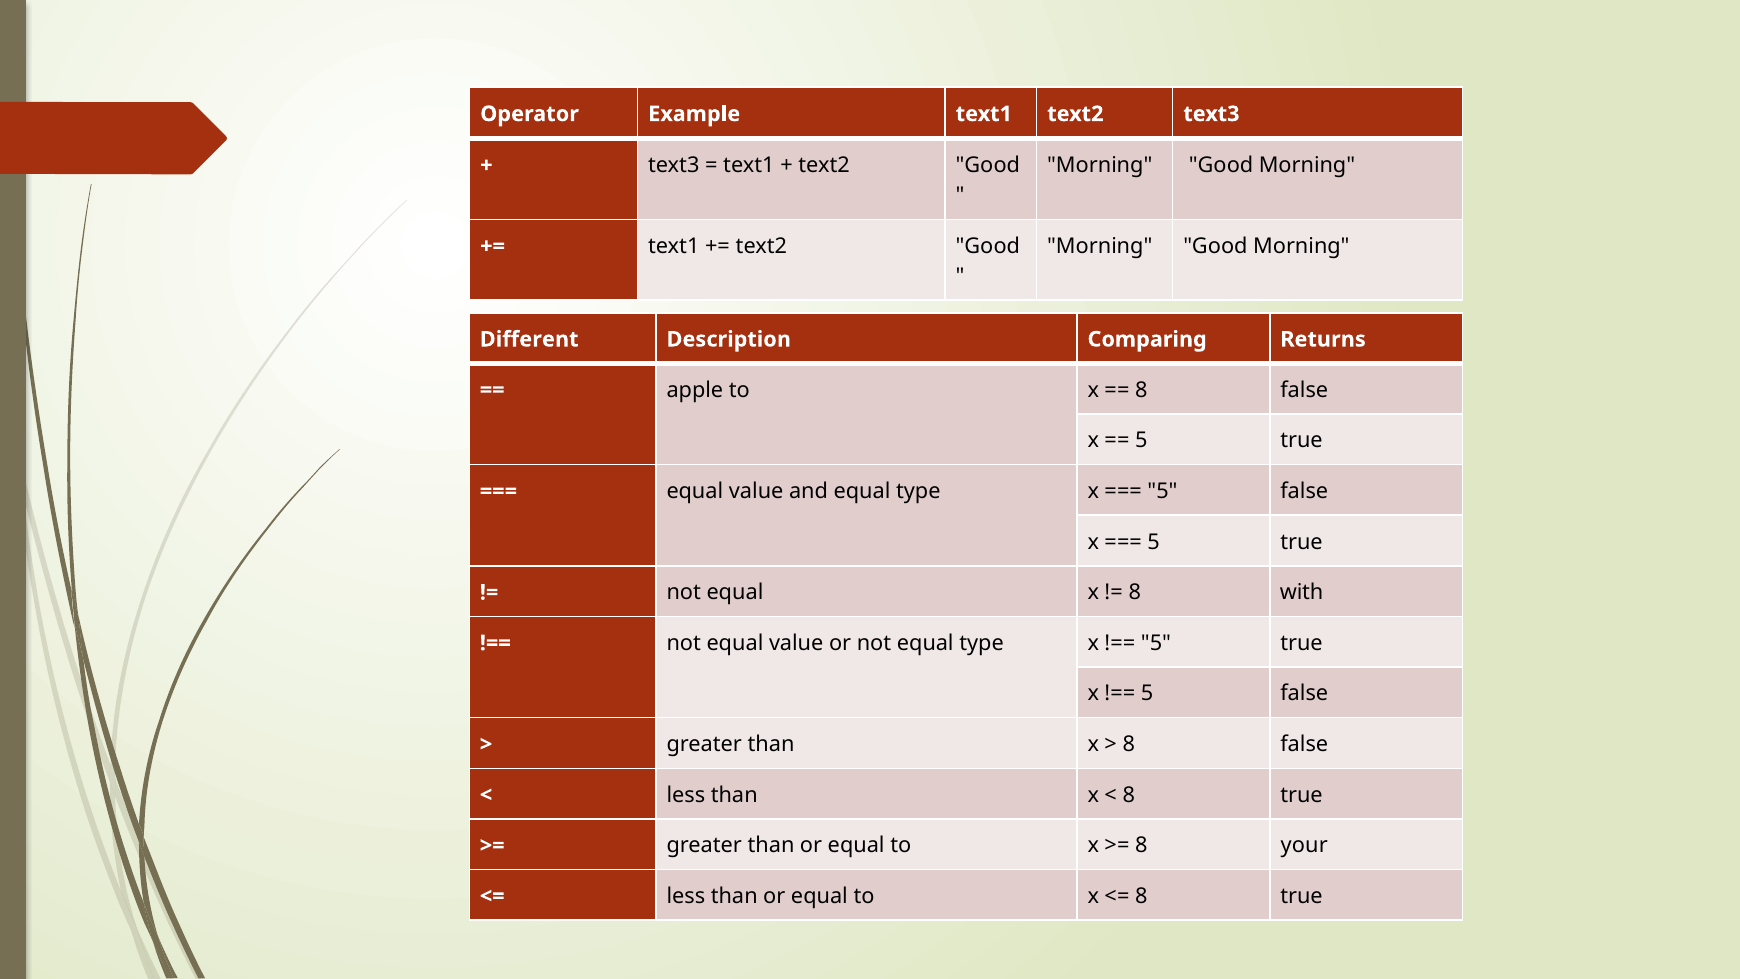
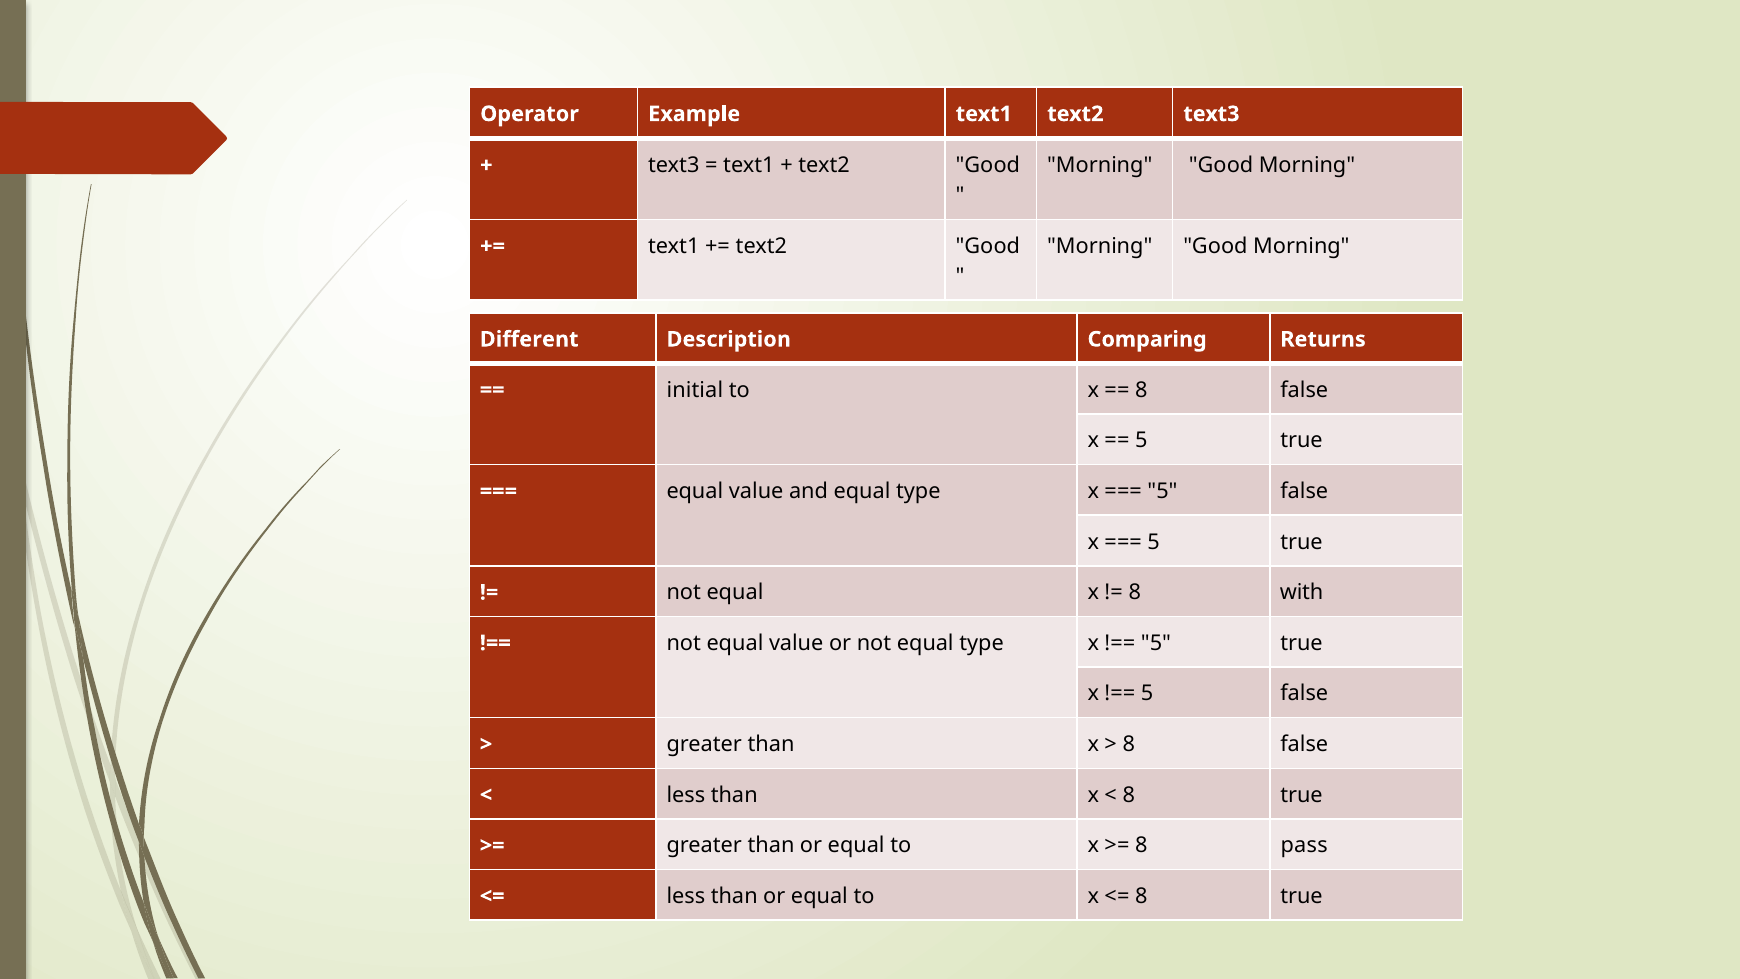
apple: apple -> initial (695, 390)
your: your -> pass (1304, 845)
